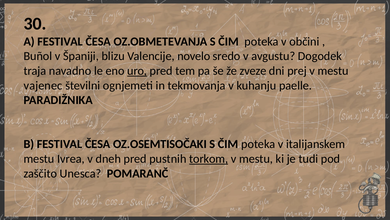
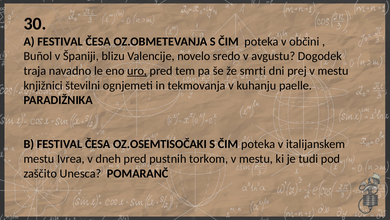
zveze: zveze -> smrti (253, 71)
vajenec: vajenec -> knjižnici (43, 85)
torkom underline: present -> none (209, 158)
